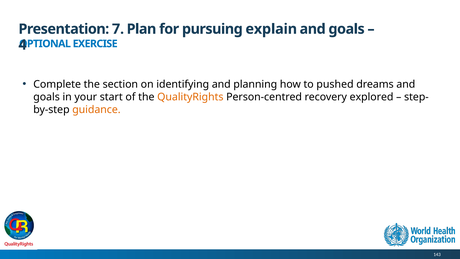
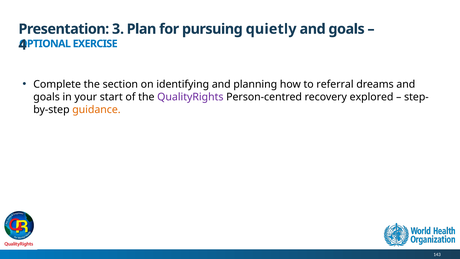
7: 7 -> 3 (118, 29)
explain: explain -> quietly (271, 29)
pushed: pushed -> referral (335, 84)
QualityRights colour: orange -> purple (190, 97)
